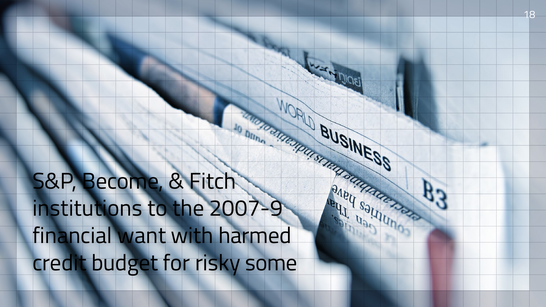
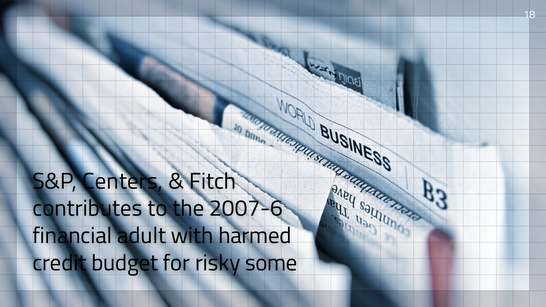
Become: Become -> Centers (123, 181)
institutions: institutions -> contributes (87, 209)
2007-9: 2007-9 -> 2007-6 (246, 209)
want: want -> adult (142, 236)
